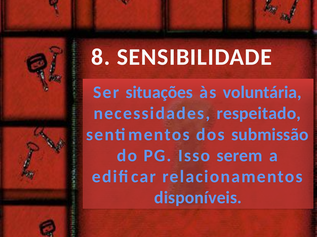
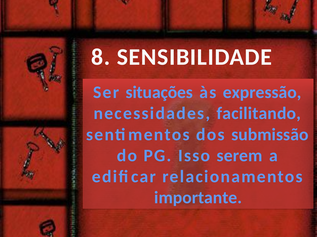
voluntária: voluntária -> expressão (262, 93)
respeitado: respeitado -> facilitando (259, 114)
disponíveis: disponíveis -> importante (198, 198)
